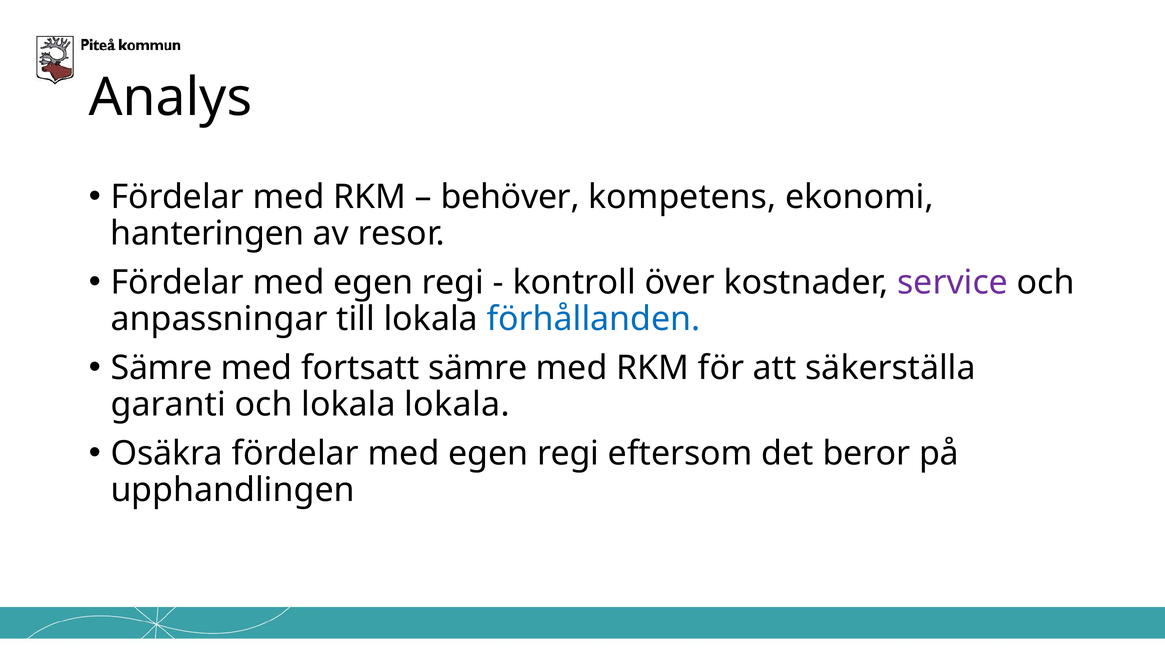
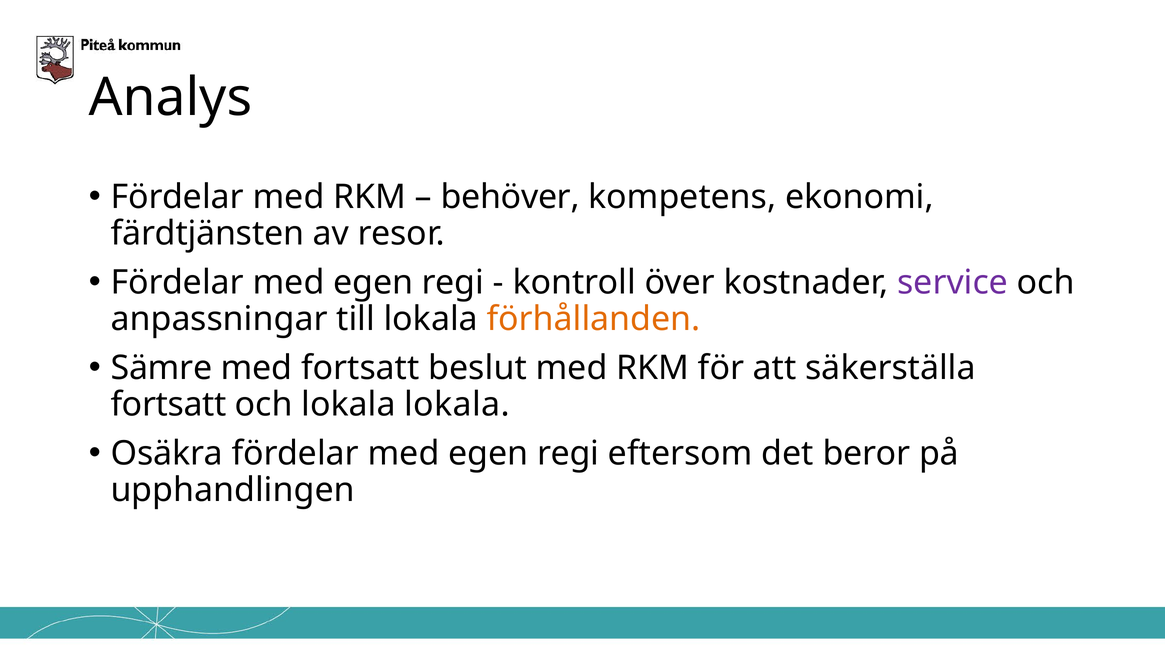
hanteringen: hanteringen -> färdtjänsten (207, 234)
förhållanden colour: blue -> orange (594, 319)
fortsatt sämre: sämre -> beslut (478, 368)
garanti: garanti -> fortsatt (169, 405)
